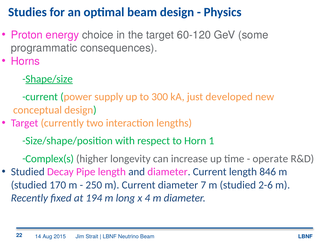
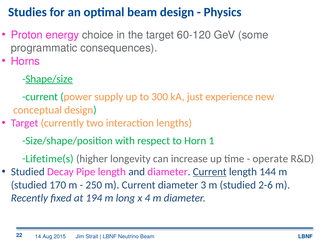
developed: developed -> experience (229, 96)
Complex(s: Complex(s -> Lifetime(s (49, 158)
Current underline: none -> present (210, 171)
846: 846 -> 144 (268, 171)
7: 7 -> 3 (203, 184)
